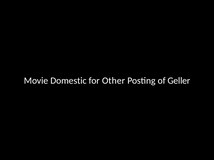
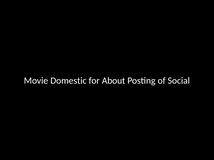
Other: Other -> About (114, 81)
Geller: Geller -> Social (179, 81)
